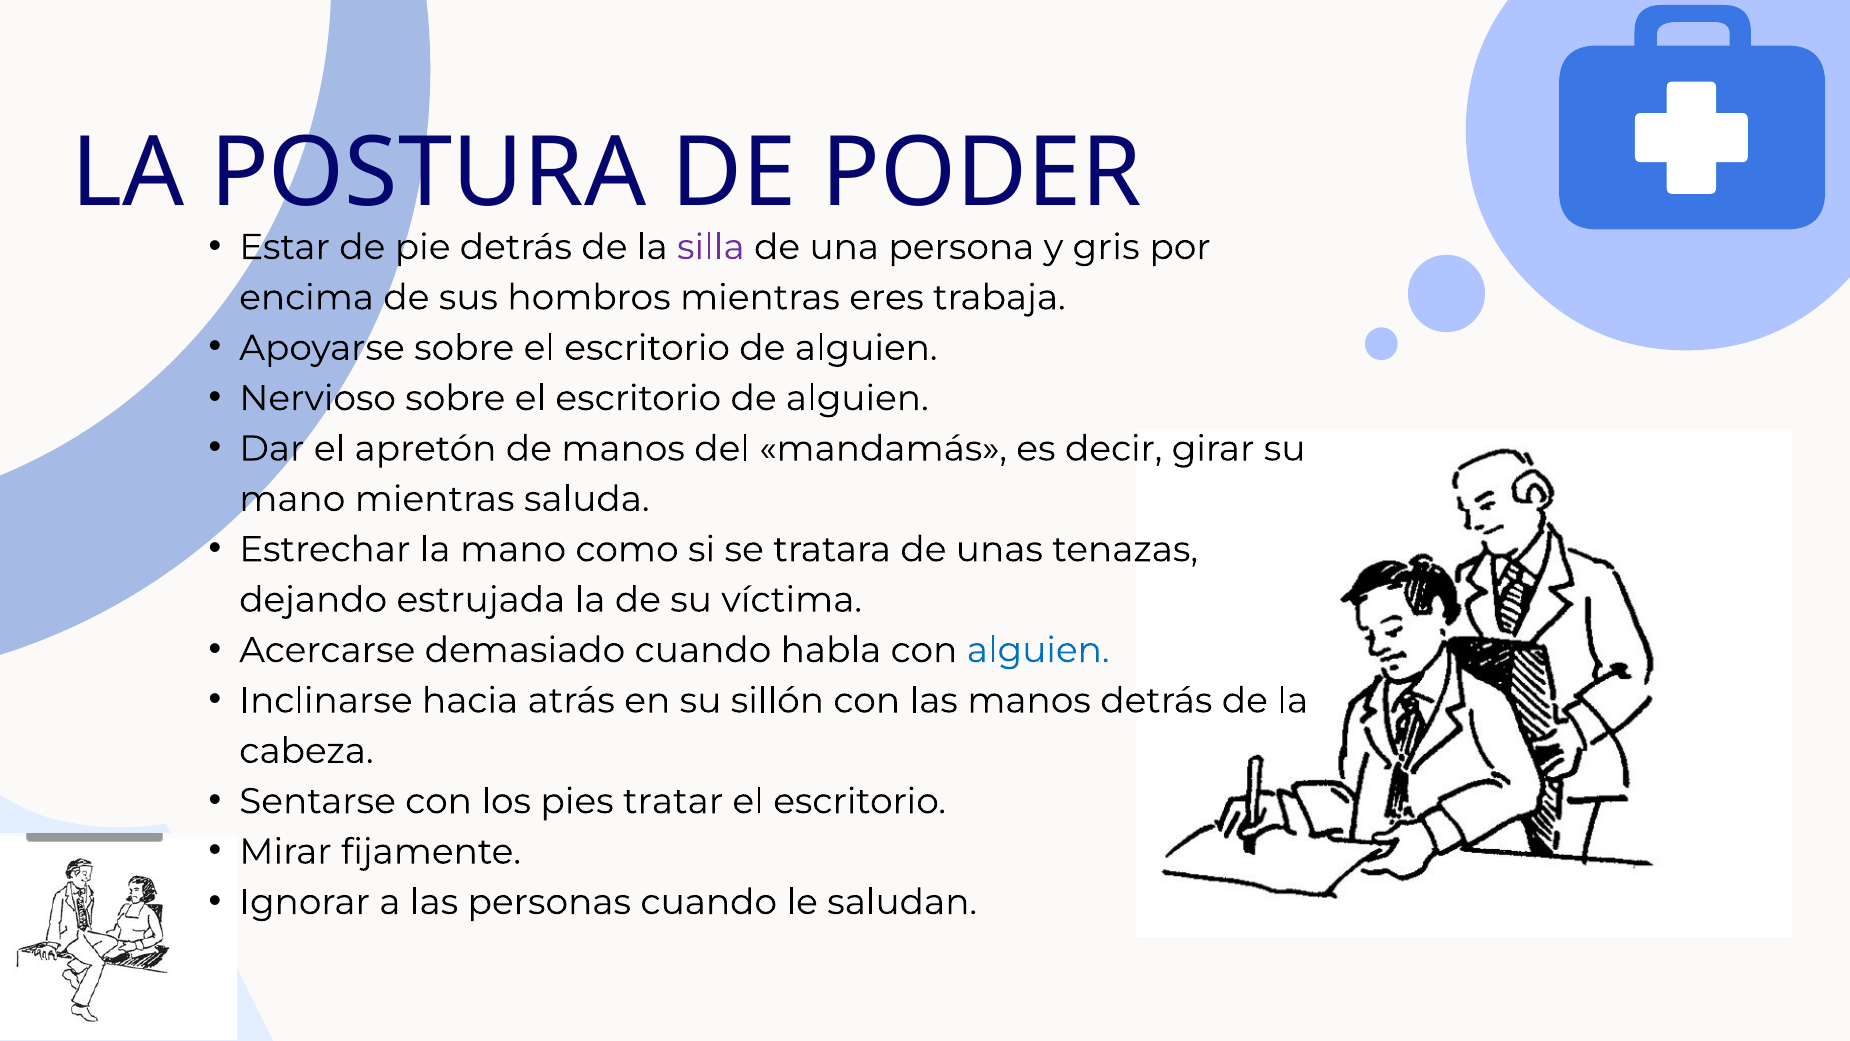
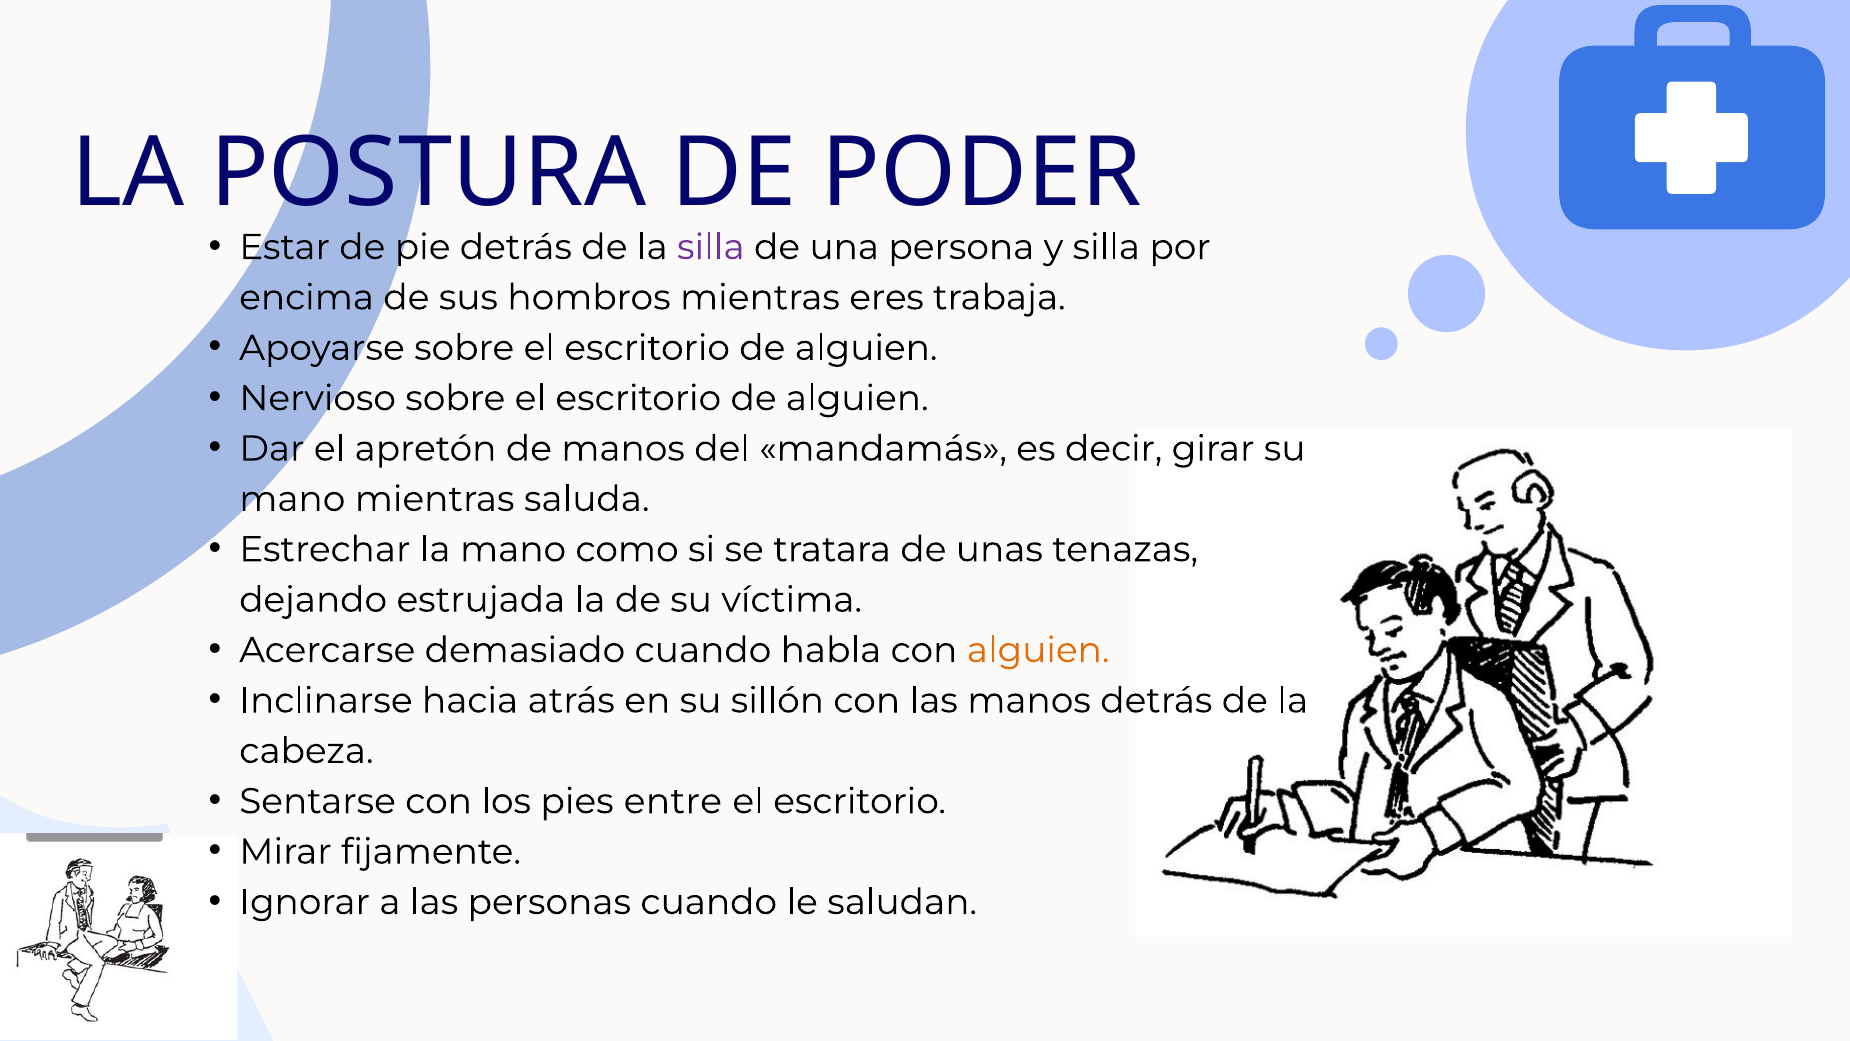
y gris: gris -> silla (1106, 247)
alguien colour: blue -> orange (1038, 650)
tratar: tratar -> entre (673, 801)
